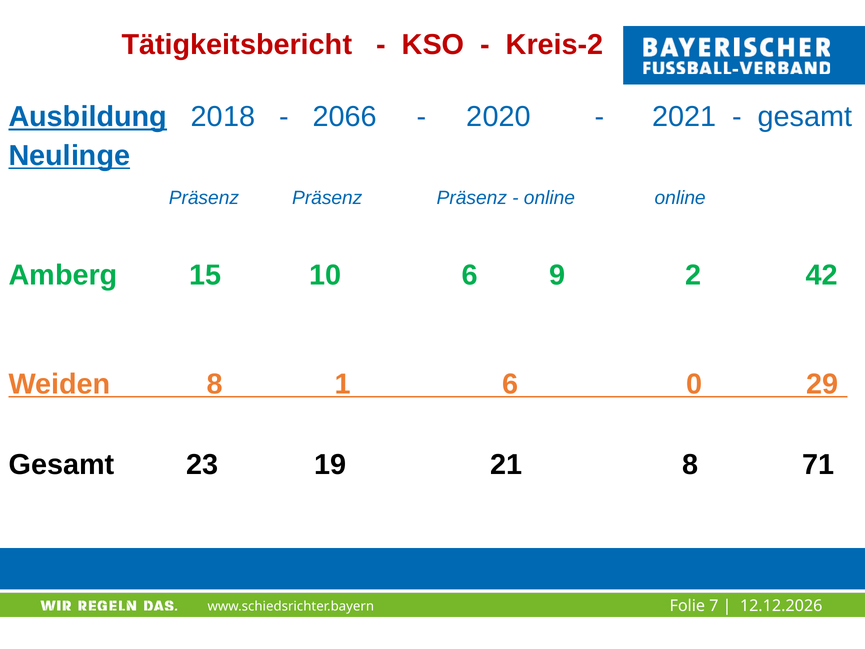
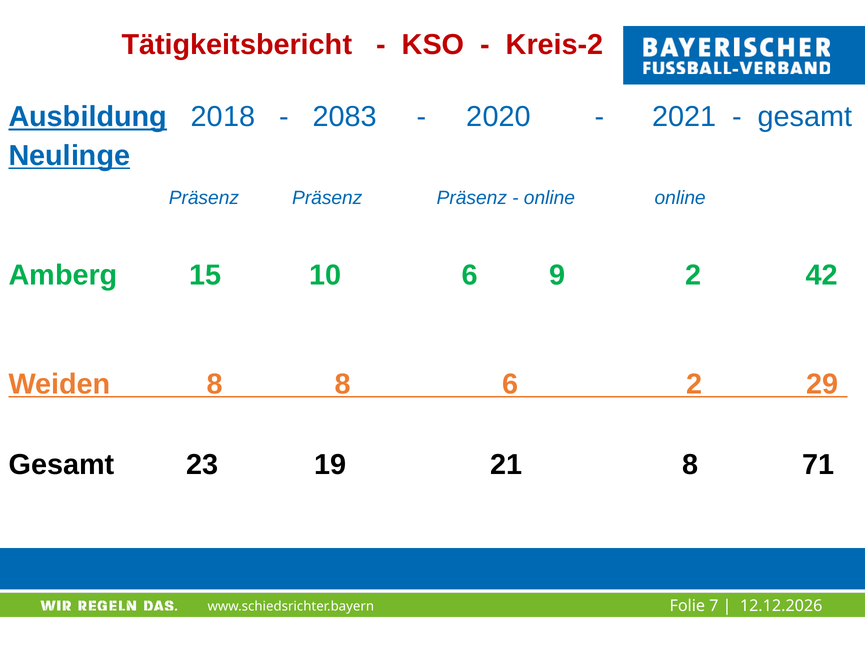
2066: 2066 -> 2083 (345, 117)
8 1: 1 -> 8 (343, 384)
6 0: 0 -> 2 (694, 384)
